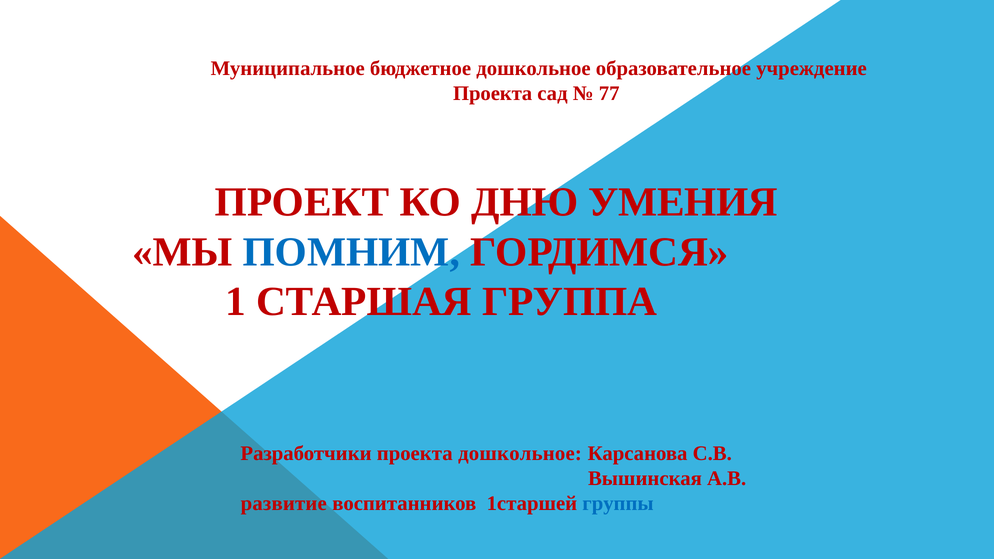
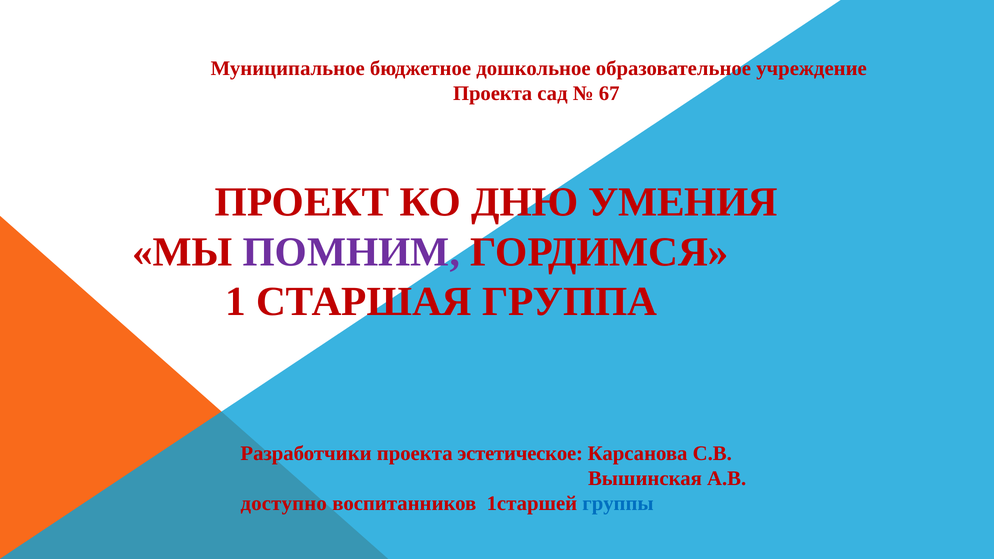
77: 77 -> 67 (609, 93)
ПОМНИМ colour: blue -> purple (351, 252)
проекта дошкольное: дошкольное -> эстетическое (520, 454)
развитие: развитие -> доступно (284, 503)
